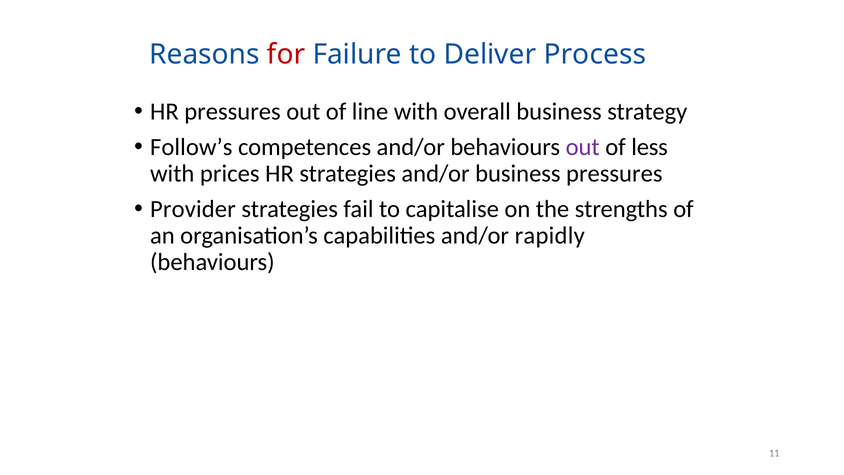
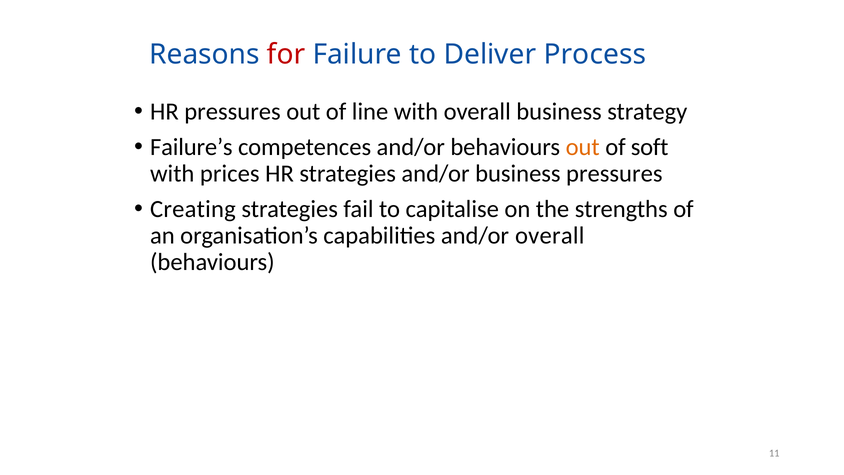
Follow’s: Follow’s -> Failure’s (191, 147)
out colour: purple -> orange (583, 147)
less: less -> soft (650, 147)
Provider: Provider -> Creating (193, 209)
and/or rapidly: rapidly -> overall (550, 236)
